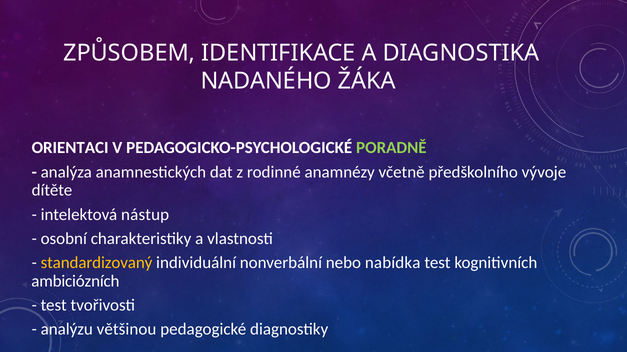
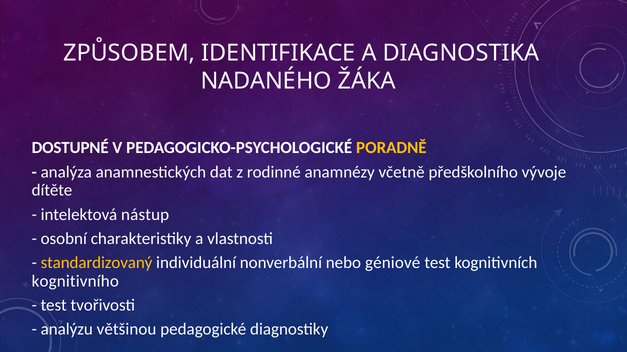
ORIENTACI: ORIENTACI -> DOSTUPNÉ (70, 148)
PORADNĚ colour: light green -> yellow (391, 148)
nabídka: nabídka -> géniové (393, 263)
ambiciózních: ambiciózních -> kognitivního (75, 282)
